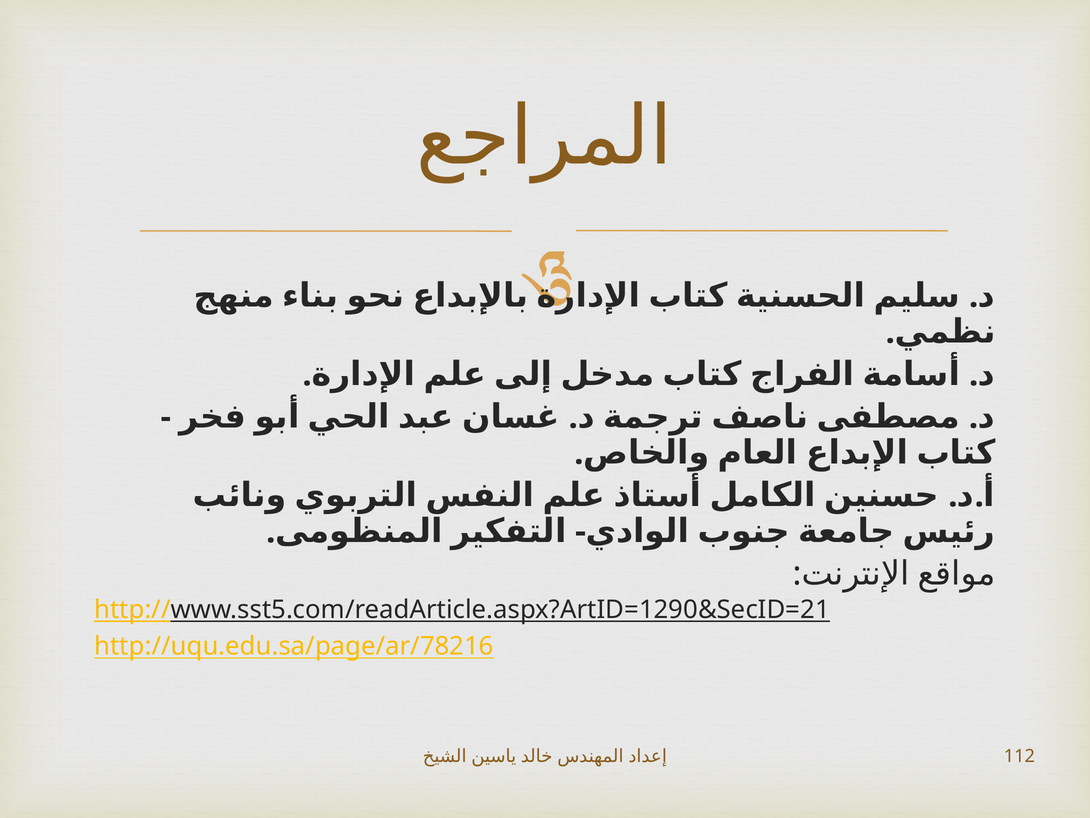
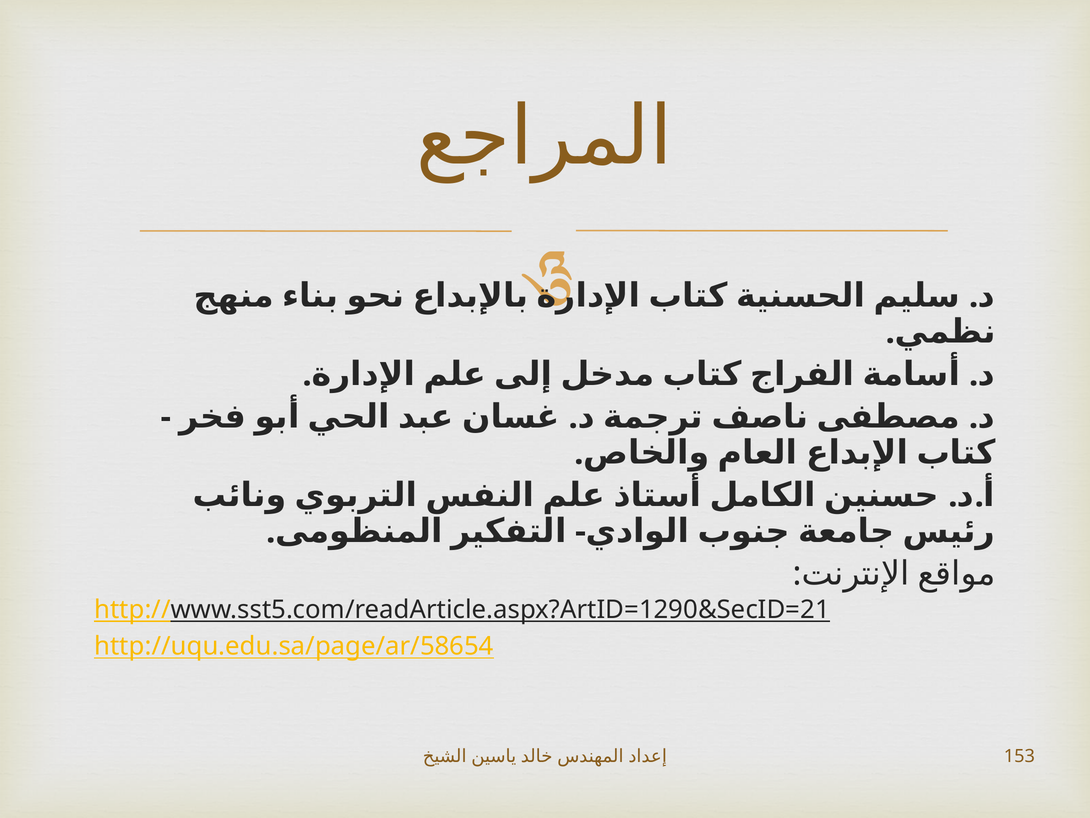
http://uqu.edu.sa/page/ar/78216: http://uqu.edu.sa/page/ar/78216 -> http://uqu.edu.sa/page/ar/58654 (294, 646)
112: 112 -> 153 (1019, 756)
